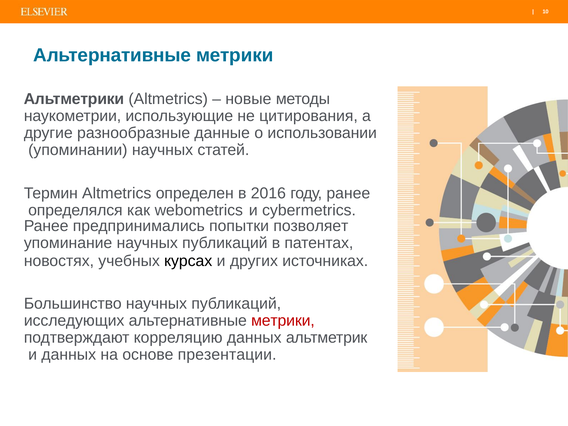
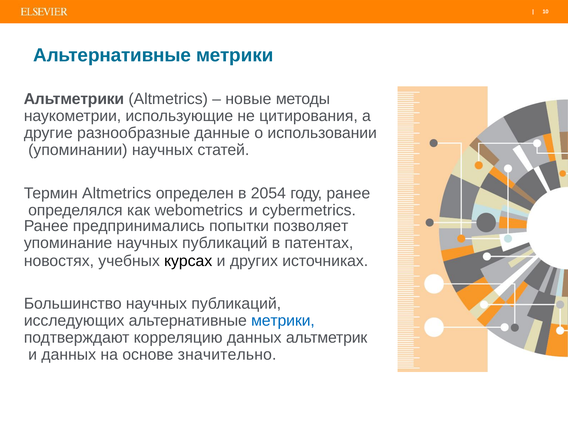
2016: 2016 -> 2054 (268, 193)
метрики colour: red -> blue (283, 321)
презентации: презентации -> значительно (227, 355)
